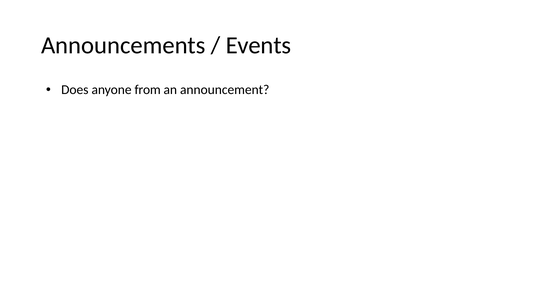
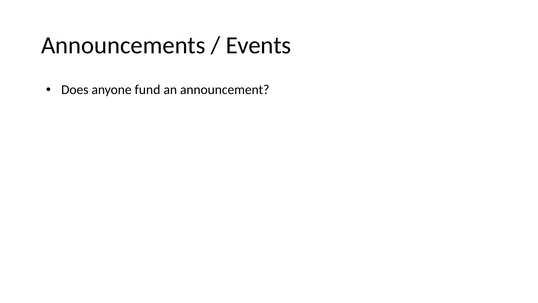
from: from -> fund (147, 90)
